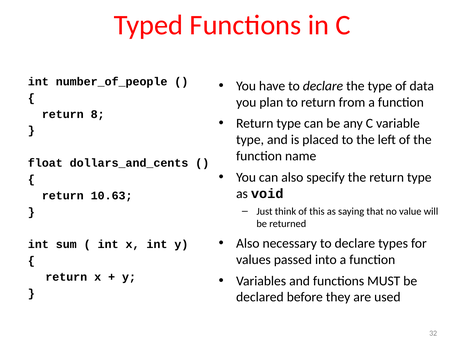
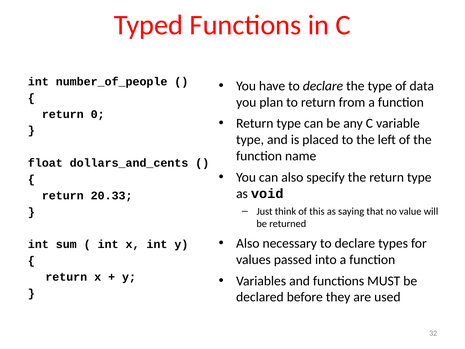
8: 8 -> 0 (98, 114)
10.63: 10.63 -> 20.33 (112, 195)
